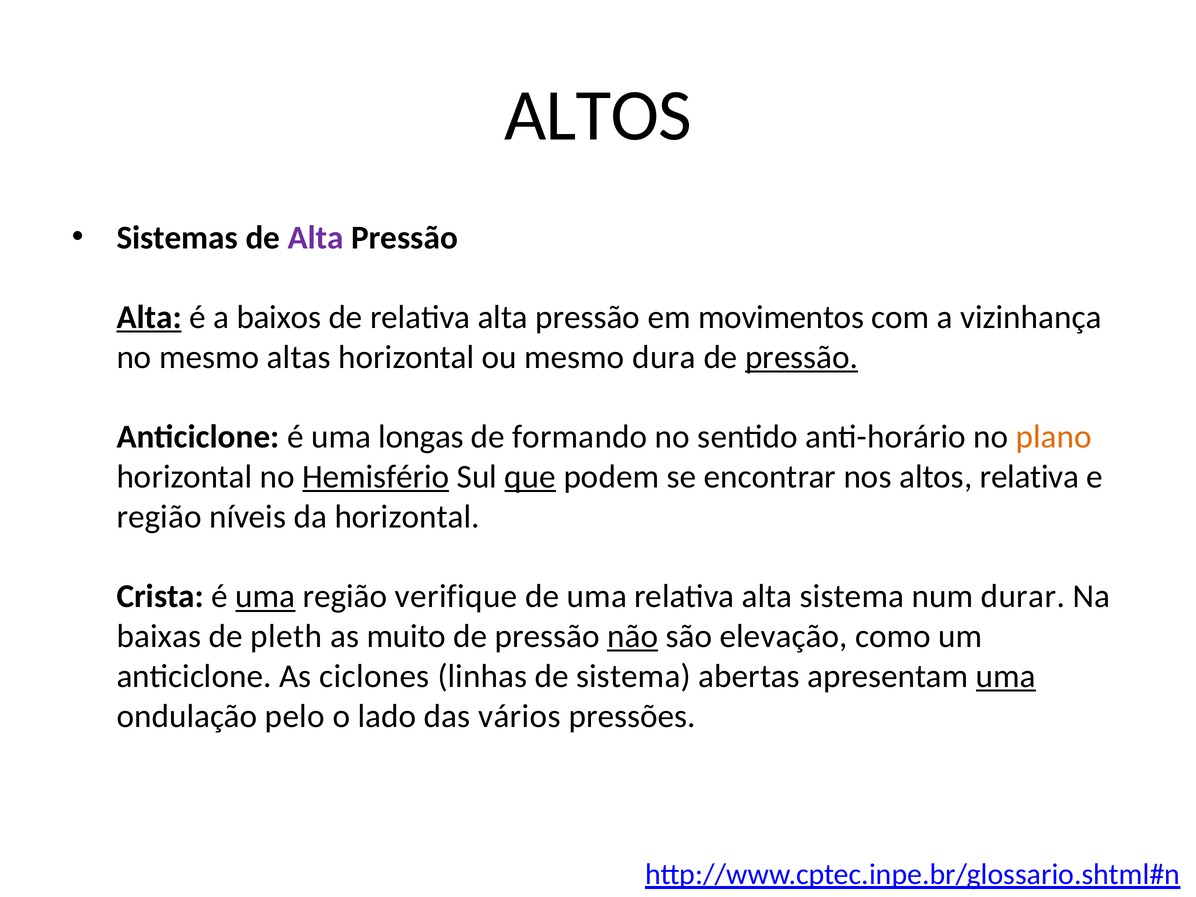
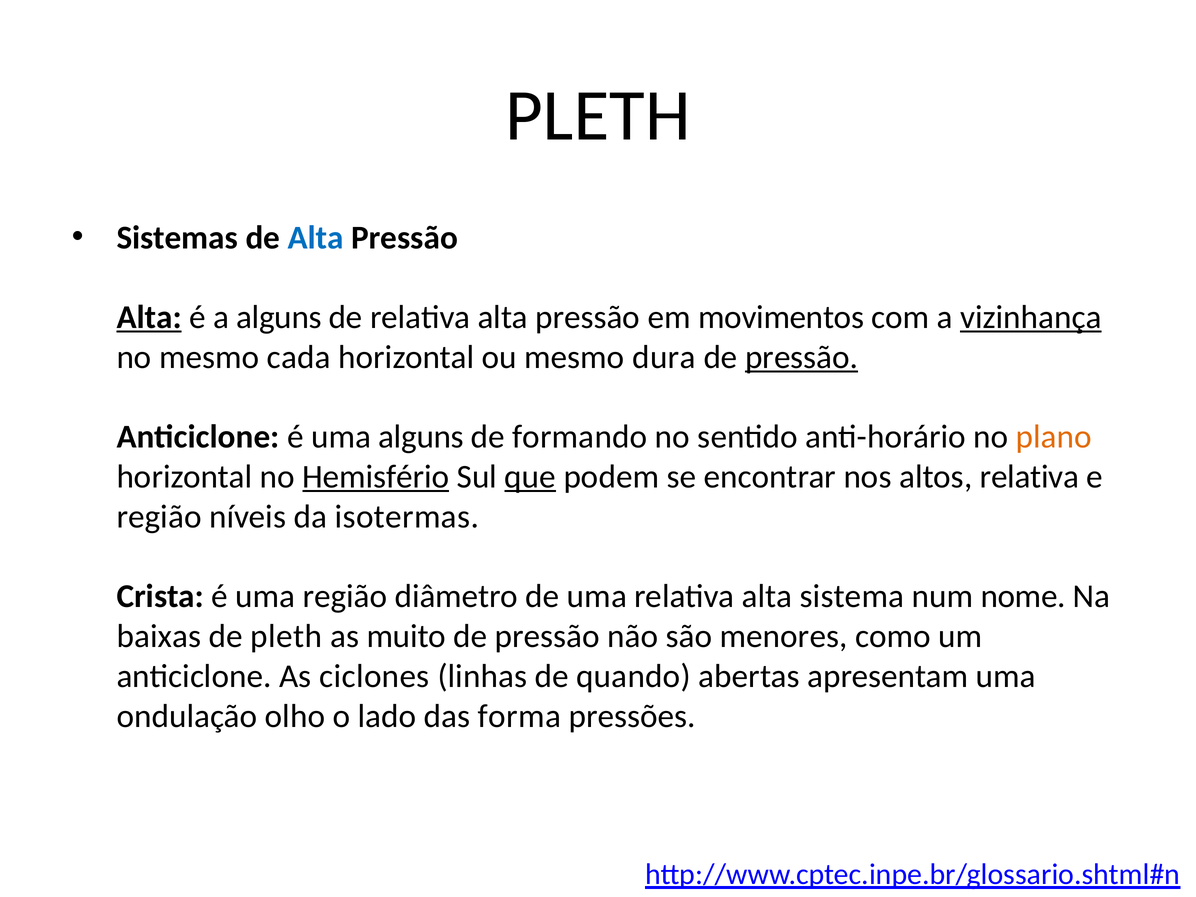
ALTOS: ALTOS -> PLETH (598, 116)
Alta colour: purple -> blue (316, 238)
a baixos: baixos -> alguns (279, 317)
vizinhança underline: none -> present (1031, 317)
altas: altas -> cada (299, 357)
uma longas: longas -> alguns (421, 437)
da horizontal: horizontal -> isotermas (407, 517)
uma underline: present -> none (265, 596)
verifique: verifique -> diâmetro (456, 596)
durar: durar -> nome (1023, 596)
não underline: present -> none (633, 636)
elevação: elevação -> menores (784, 636)
de sistema: sistema -> quando (633, 676)
uma underline: present -> none (1006, 676)
pelo: pelo -> olho (295, 716)
vários: vários -> forma (519, 716)
